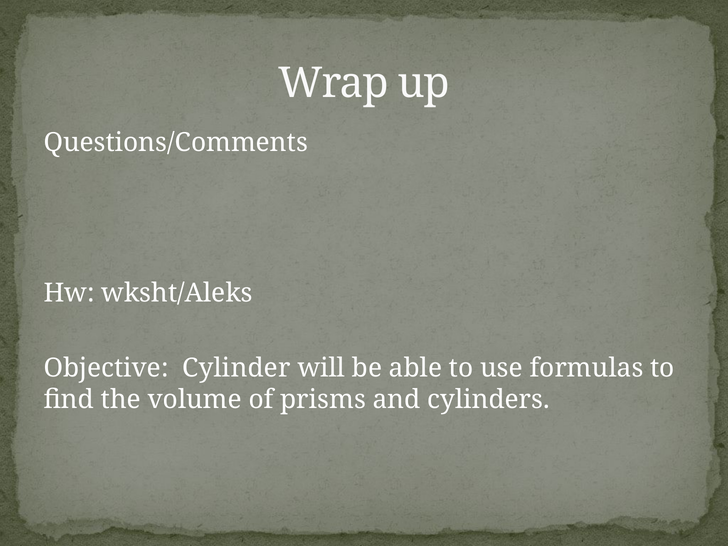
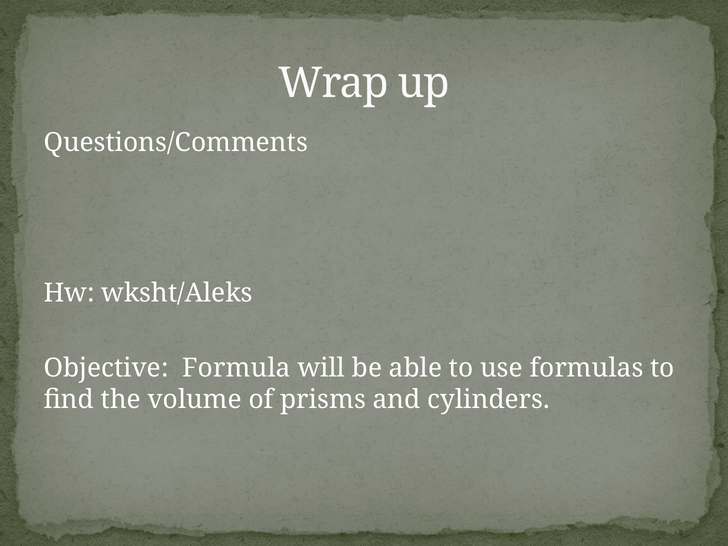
Cylinder: Cylinder -> Formula (236, 368)
